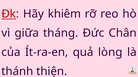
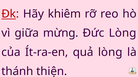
tháng: tháng -> mừng (61, 33)
Đức Chân: Chân -> Lòng (123, 33)
